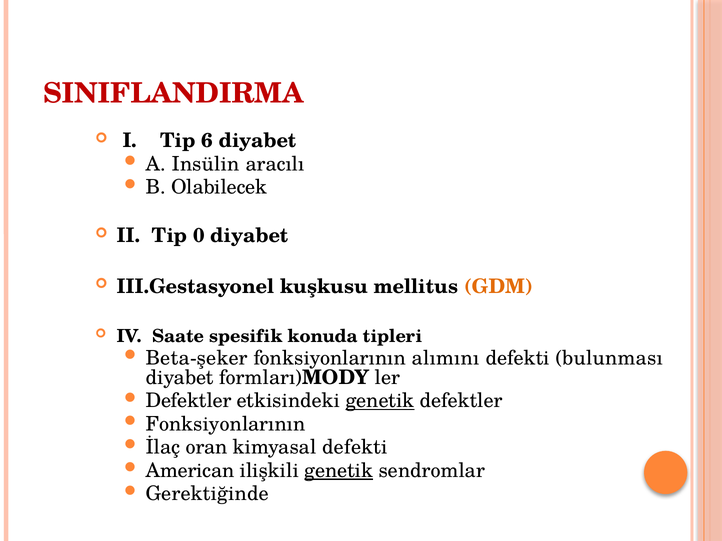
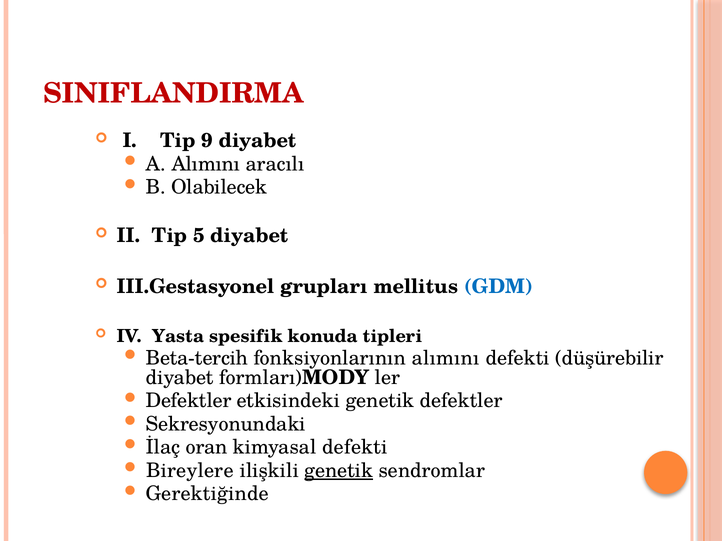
6: 6 -> 9 (207, 141)
A Insülin: Insülin -> Alımını (206, 164)
0: 0 -> 5 (199, 236)
kuşkusu: kuşkusu -> grupları (324, 287)
GDM colour: orange -> blue (498, 287)
Saate: Saate -> Yasta (178, 336)
Beta-şeker: Beta-şeker -> Beta-tercih (197, 359)
bulunması: bulunması -> düşürebilir (609, 359)
genetik underline: present -> none (380, 401)
Fonksiyonlarının: Fonksiyonlarının -> Sekresyonundaki (226, 424)
American: American -> Bireylere (190, 471)
